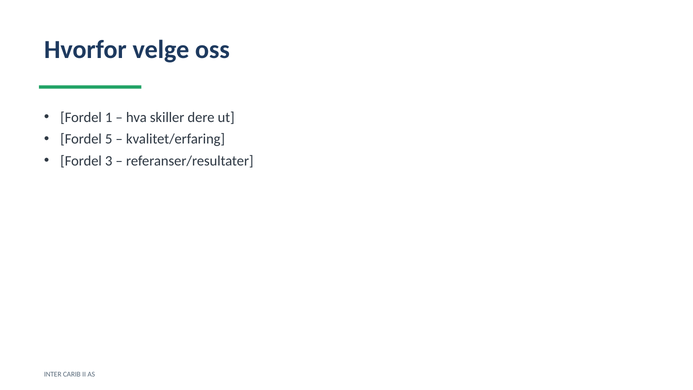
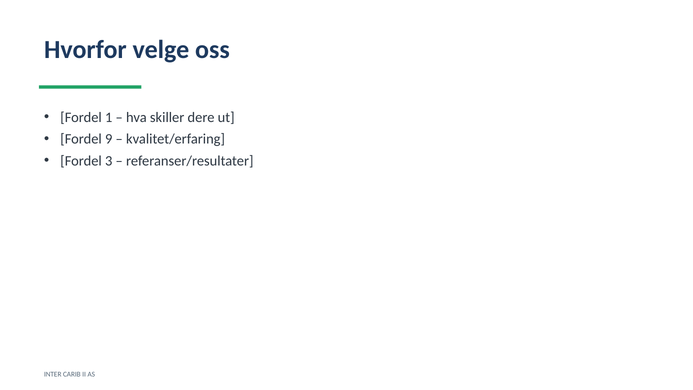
5: 5 -> 9 (109, 139)
